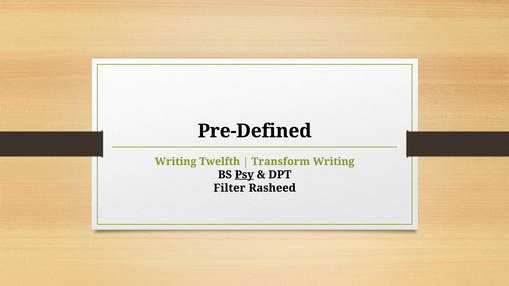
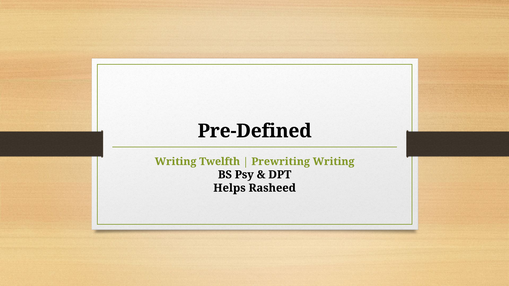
Transform: Transform -> Prewriting (281, 162)
Psy underline: present -> none (244, 175)
Filter: Filter -> Helps (229, 188)
